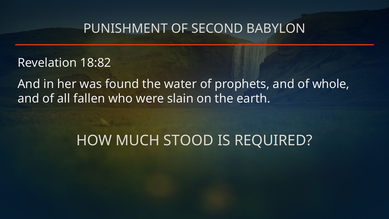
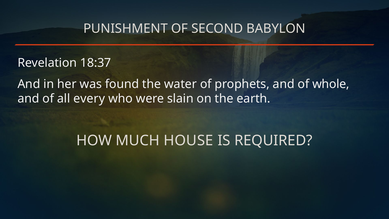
18:82: 18:82 -> 18:37 (96, 63)
fallen: fallen -> every (89, 99)
STOOD: STOOD -> HOUSE (188, 140)
